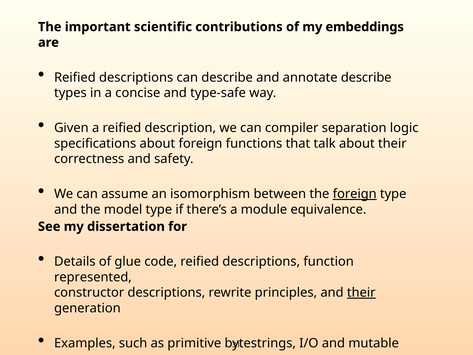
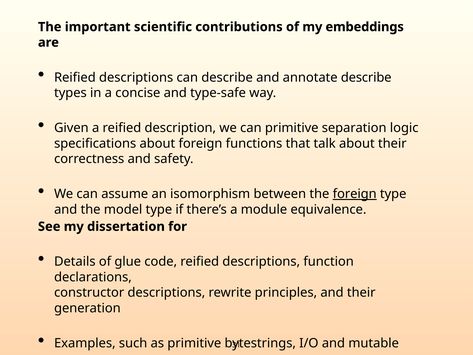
can compiler: compiler -> primitive (292, 128)
represented: represented -> declarations (93, 277)
their underline: present -> none (361, 292)
